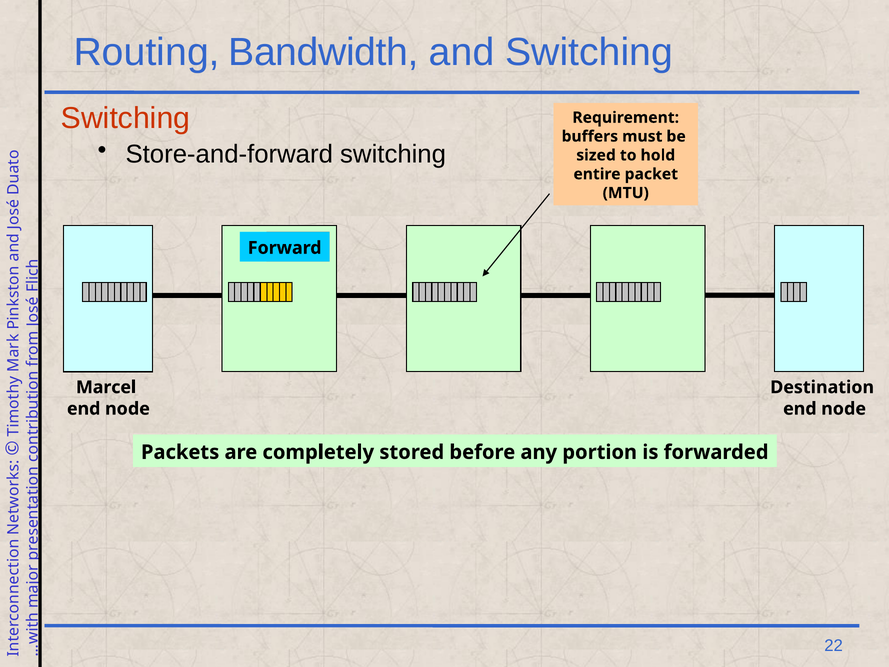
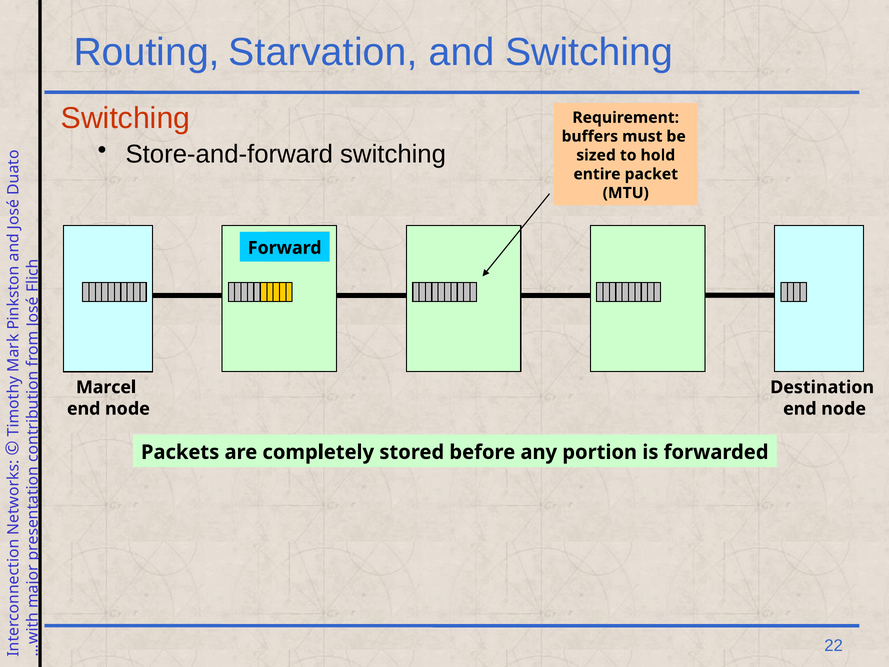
Bandwidth: Bandwidth -> Starvation (323, 52)
